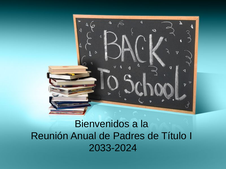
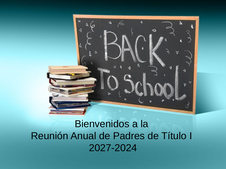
2033-2024: 2033-2024 -> 2027-2024 (113, 148)
